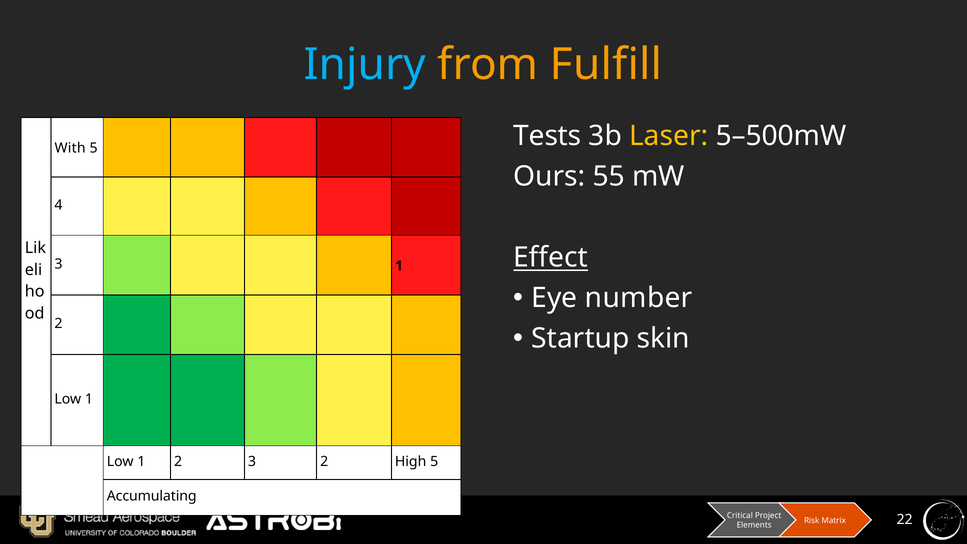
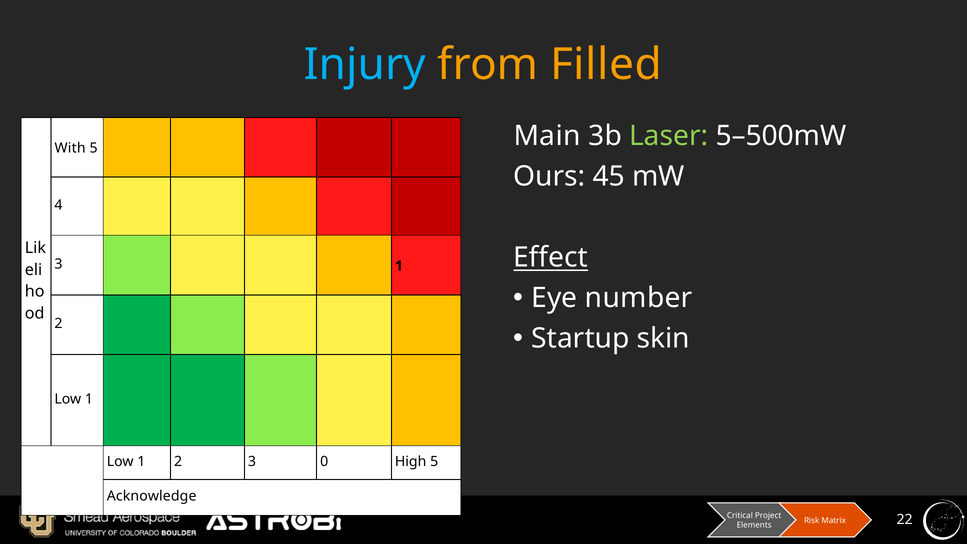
Fulfill: Fulfill -> Filled (606, 65)
Tests: Tests -> Main (547, 136)
Laser colour: yellow -> light green (669, 136)
55: 55 -> 45 (609, 177)
3 2: 2 -> 0 (324, 462)
Accumulating: Accumulating -> Acknowledge (152, 496)
